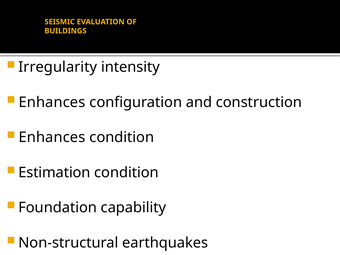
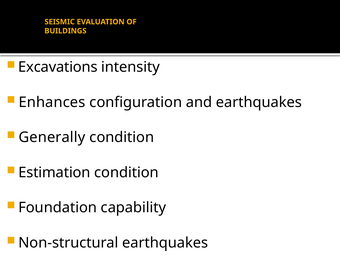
Irregularity: Irregularity -> Excavations (58, 67)
and construction: construction -> earthquakes (259, 102)
Enhances: Enhances -> Generally (52, 137)
